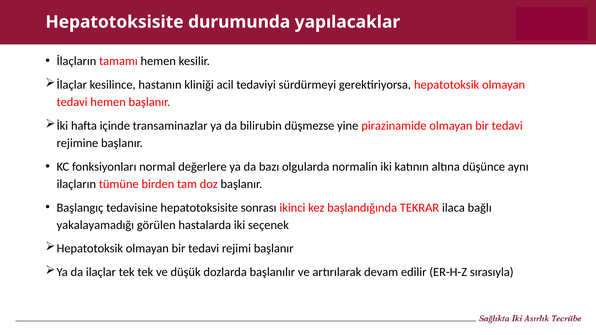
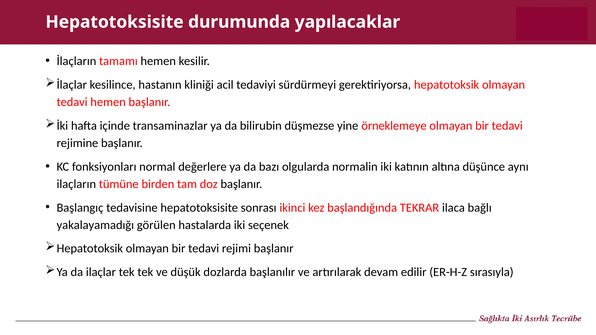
pirazinamide: pirazinamide -> örneklemeye (394, 126)
